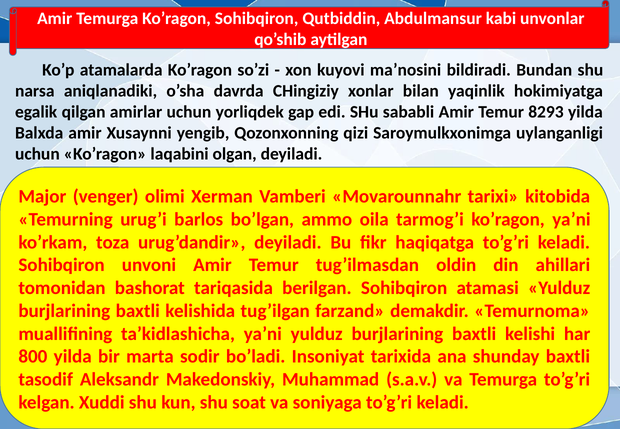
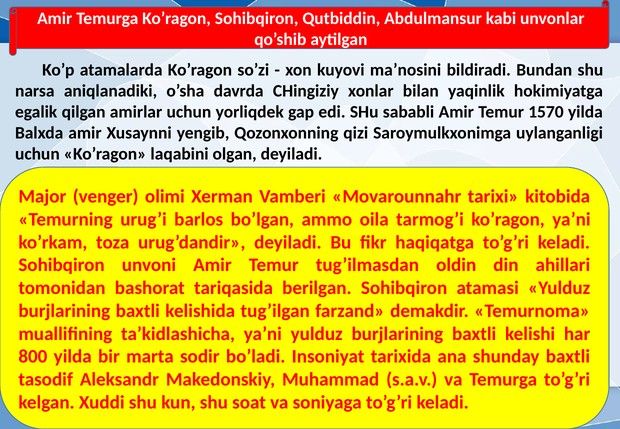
8293: 8293 -> 1570 (546, 112)
